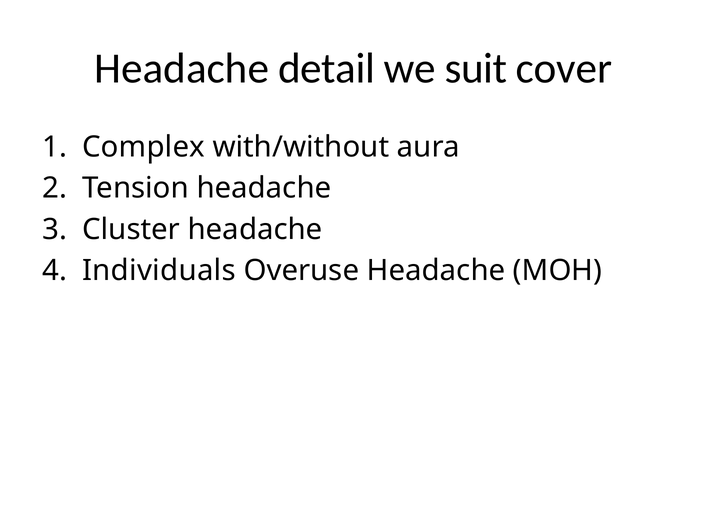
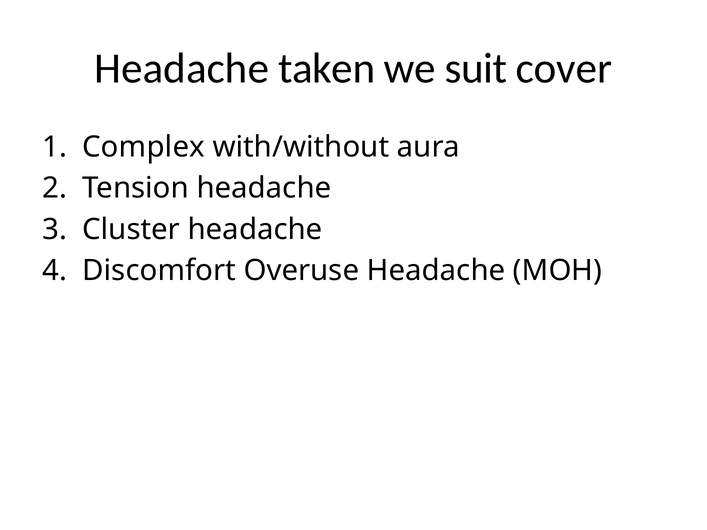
detail: detail -> taken (327, 68)
Individuals: Individuals -> Discomfort (159, 271)
